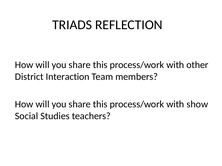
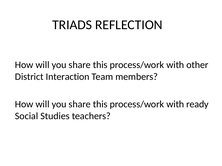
show: show -> ready (197, 104)
